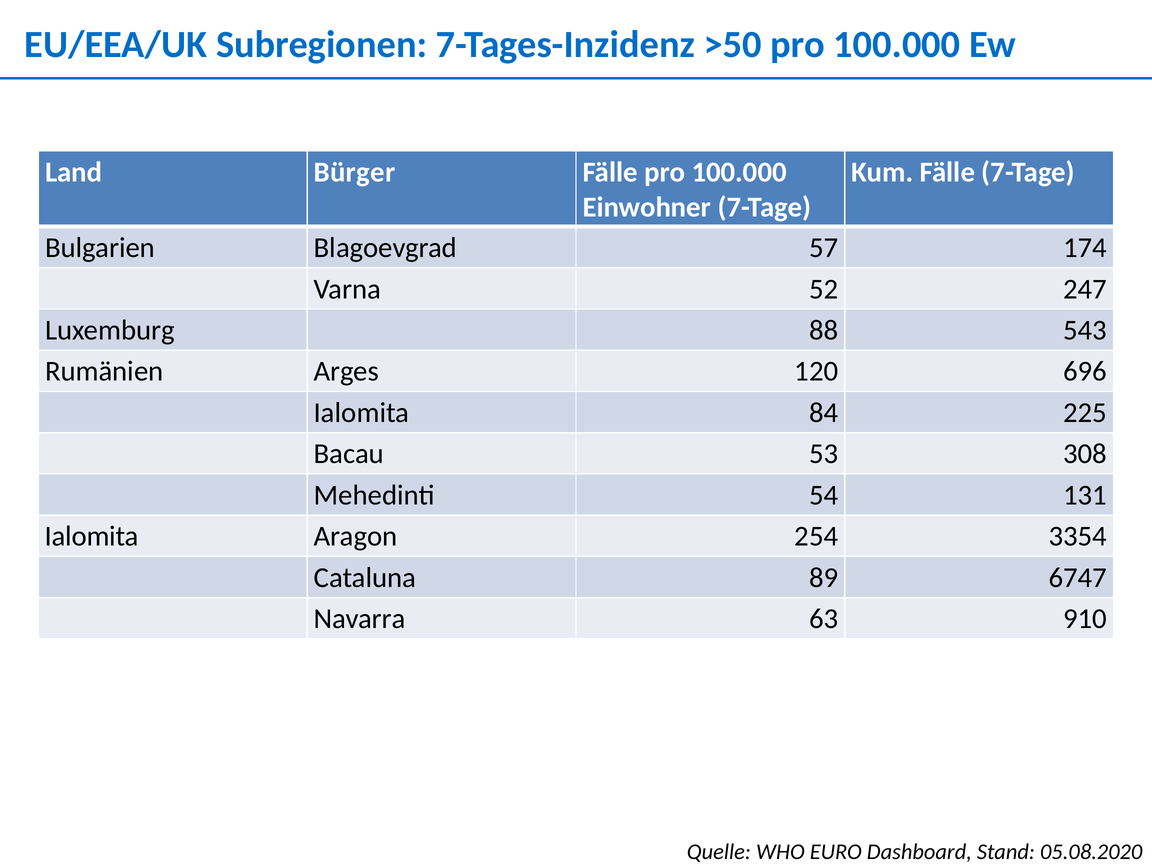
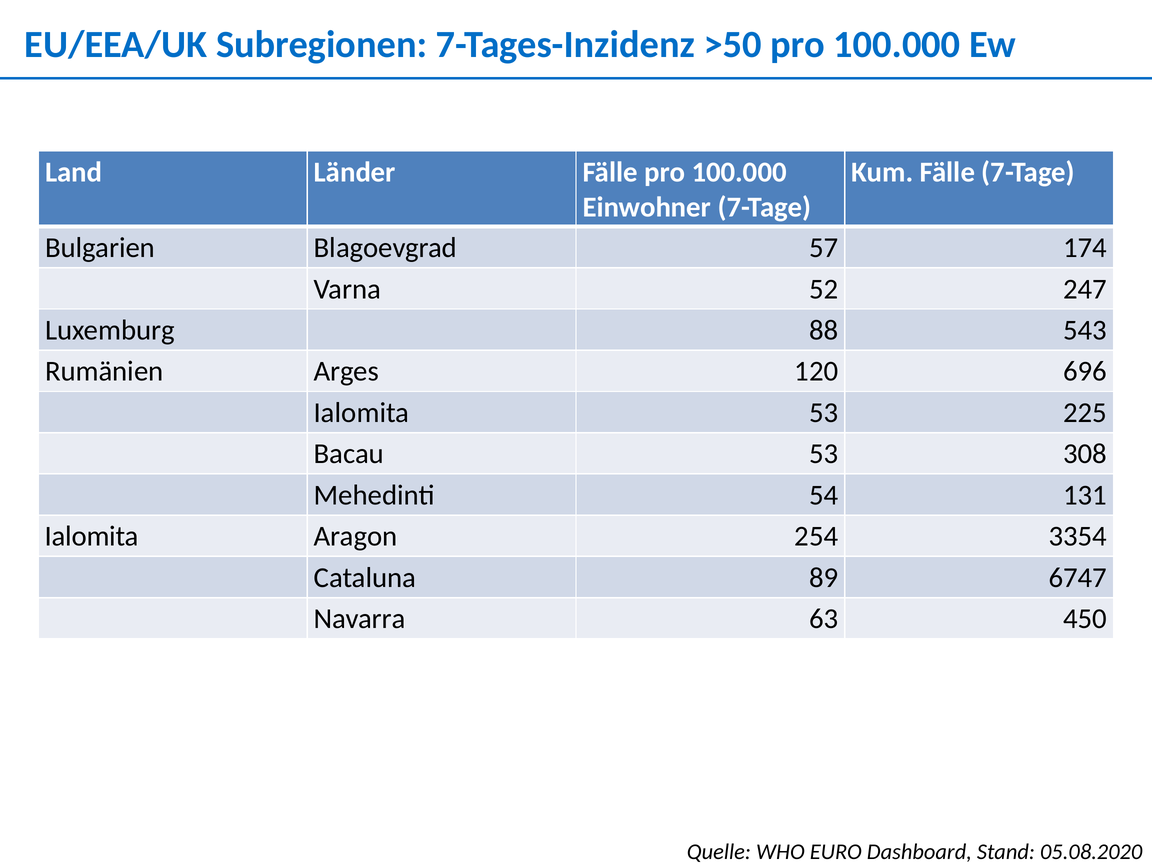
Bürger: Bürger -> Länder (355, 172)
Ialomita 84: 84 -> 53 (824, 413)
910: 910 -> 450 (1085, 619)
